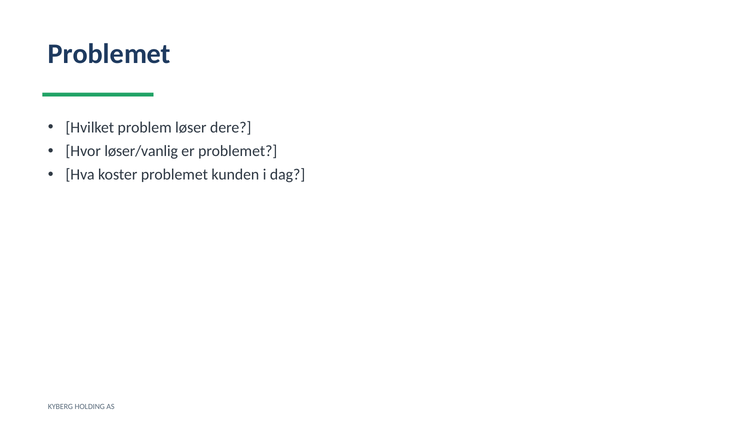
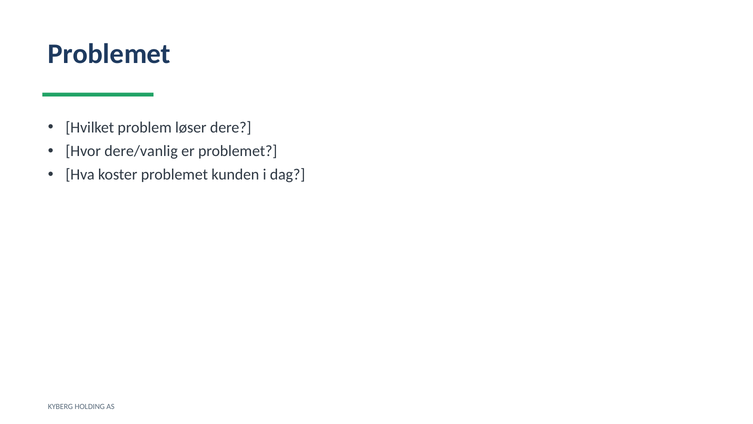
løser/vanlig: løser/vanlig -> dere/vanlig (141, 151)
